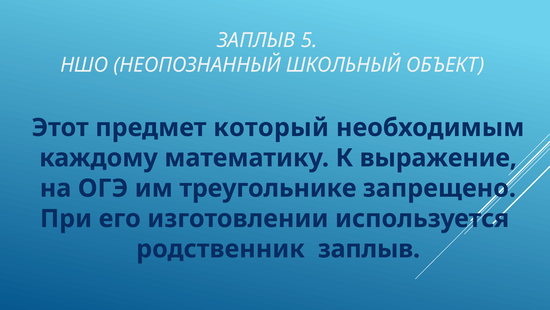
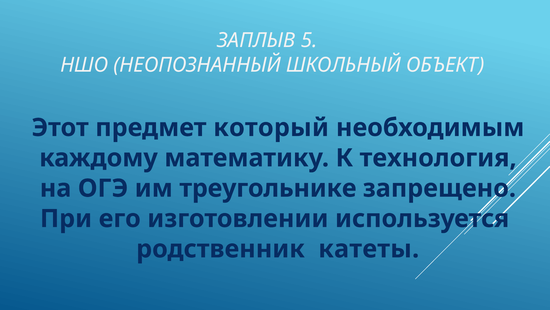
выражение: выражение -> технология (438, 158)
родственник заплыв: заплыв -> катеты (369, 249)
